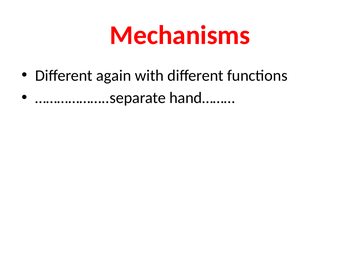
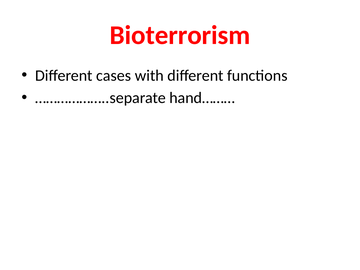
Mechanisms: Mechanisms -> Bioterrorism (180, 35)
again: again -> cases (114, 76)
